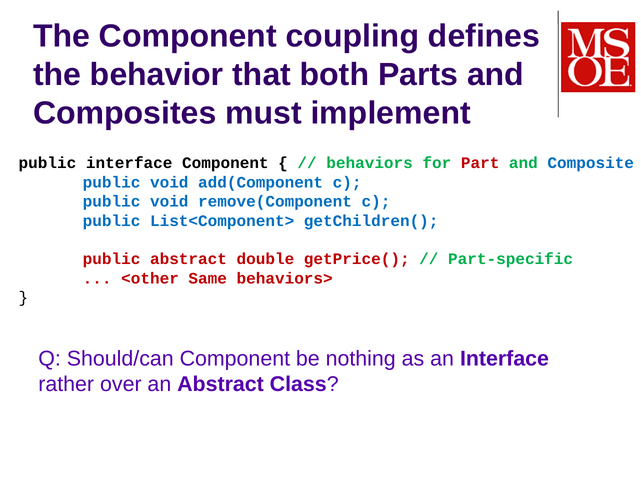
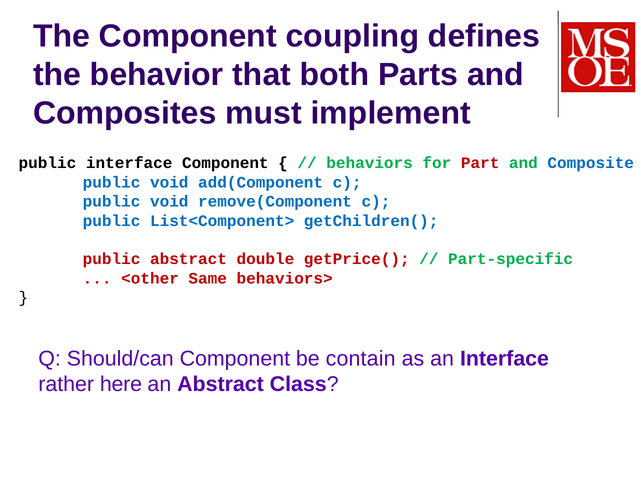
nothing: nothing -> contain (361, 359)
over: over -> here (121, 385)
